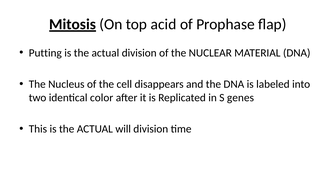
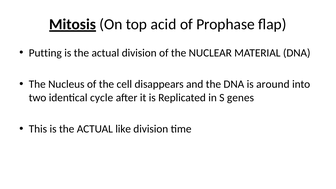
labeled: labeled -> around (273, 84)
color: color -> cycle (102, 98)
will: will -> like (123, 129)
